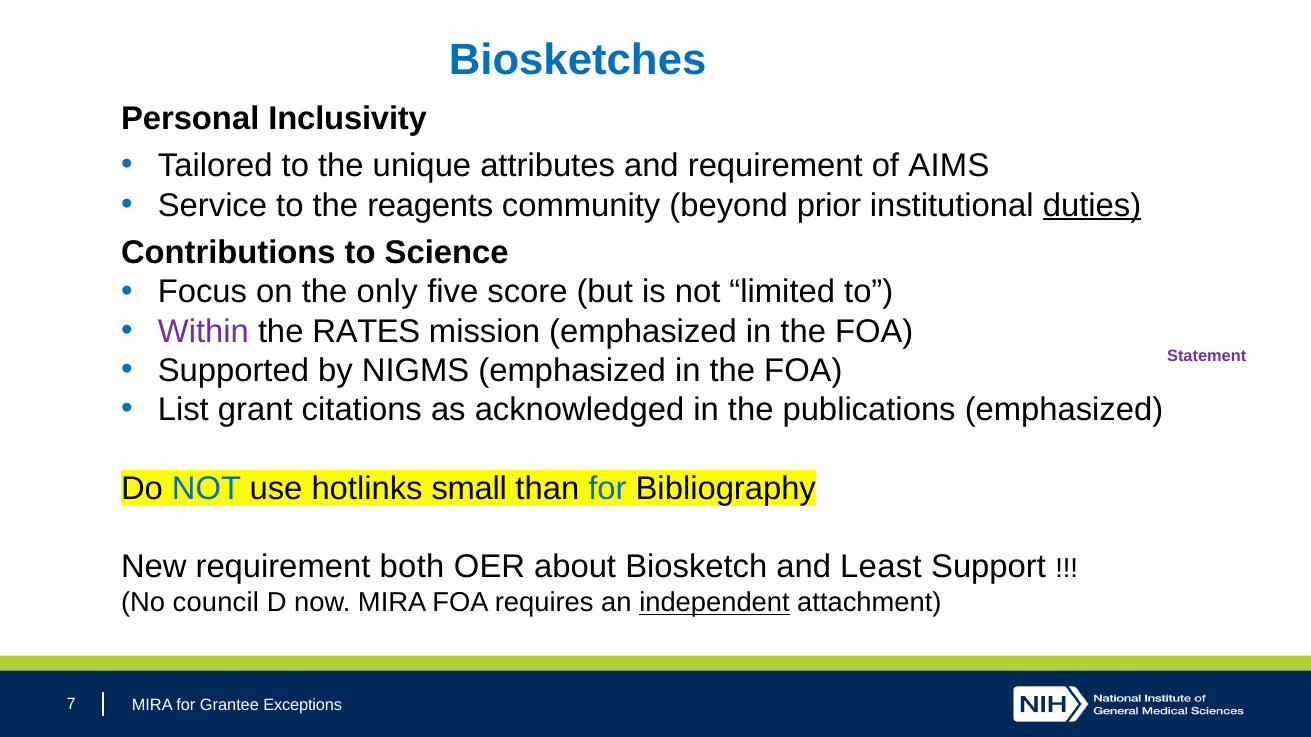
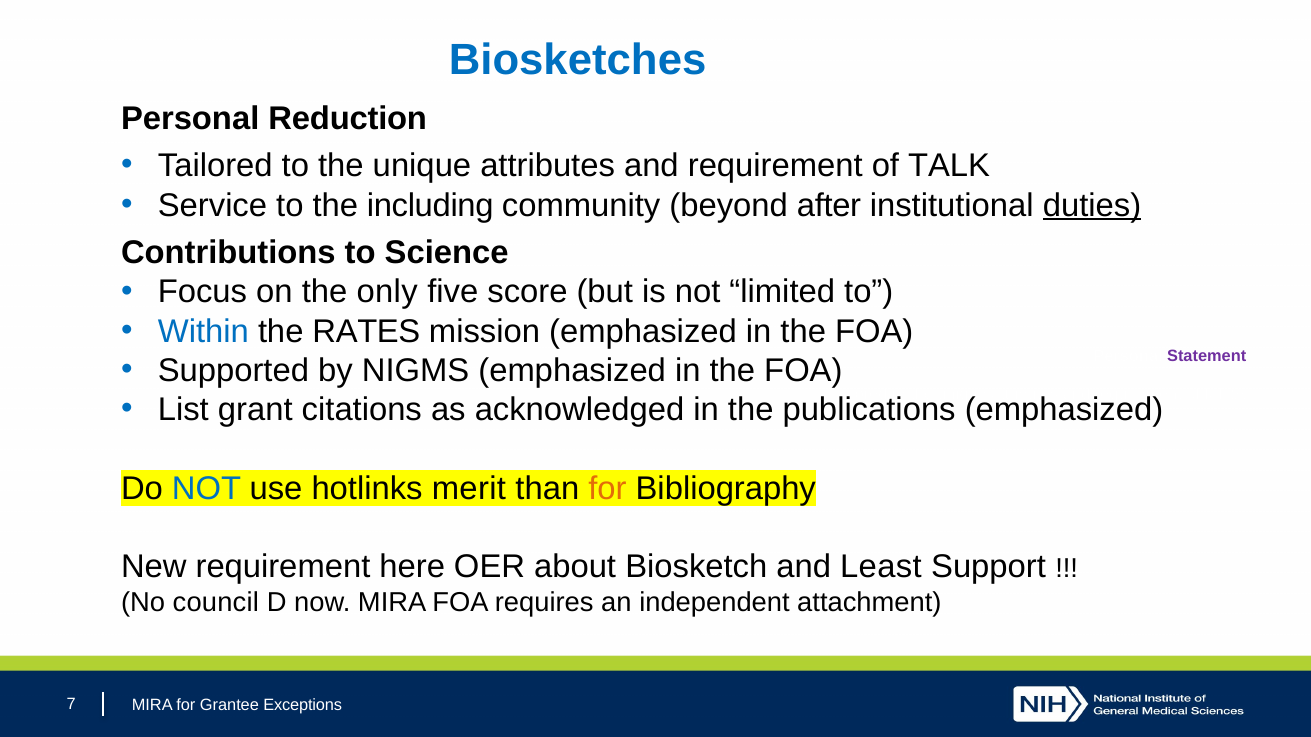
Inclusivity: Inclusivity -> Reduction (348, 118)
AIMS: AIMS -> TALK (949, 166)
reagents: reagents -> including (430, 205)
prior: prior -> after (829, 205)
Within colour: purple -> blue (203, 332)
small: small -> merit (469, 489)
for colour: blue -> orange (607, 489)
both: both -> here (412, 568)
independent underline: present -> none (714, 603)
